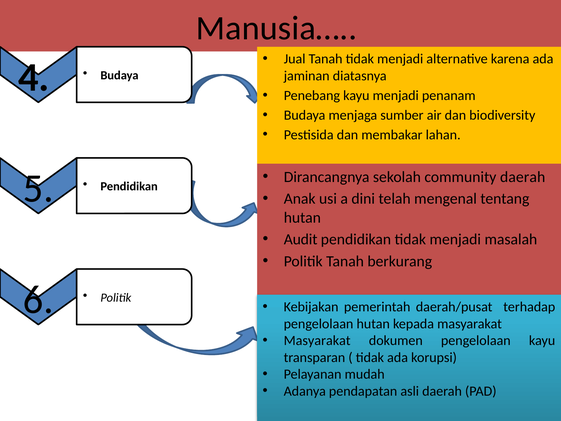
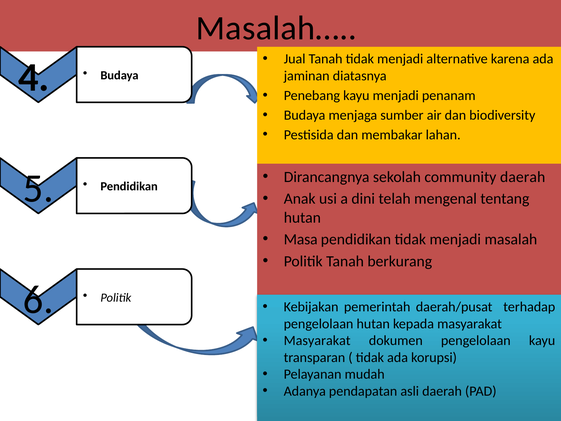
Manusia…: Manusia… -> Masalah… (276, 28)
Audit: Audit -> Masa (301, 239)
